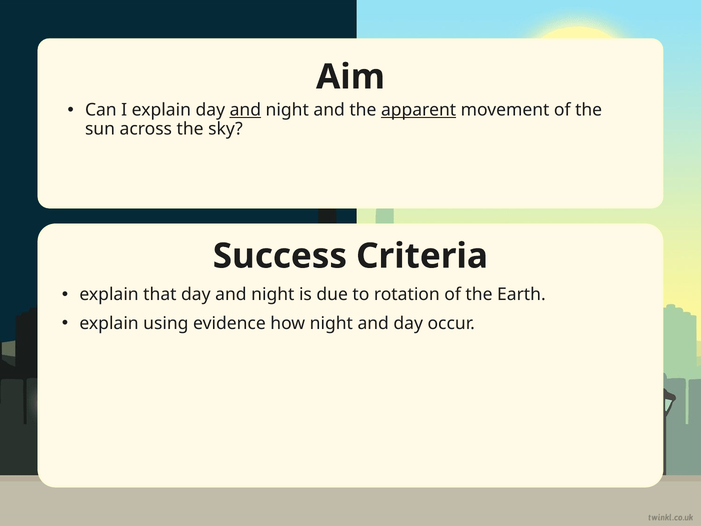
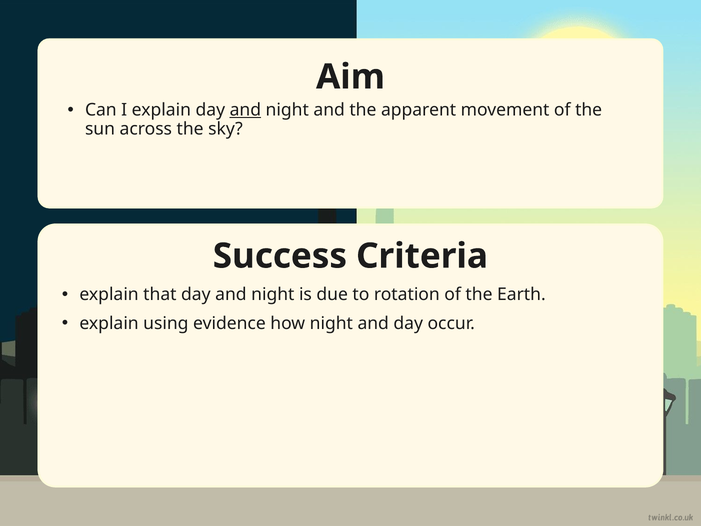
apparent underline: present -> none (419, 110)
